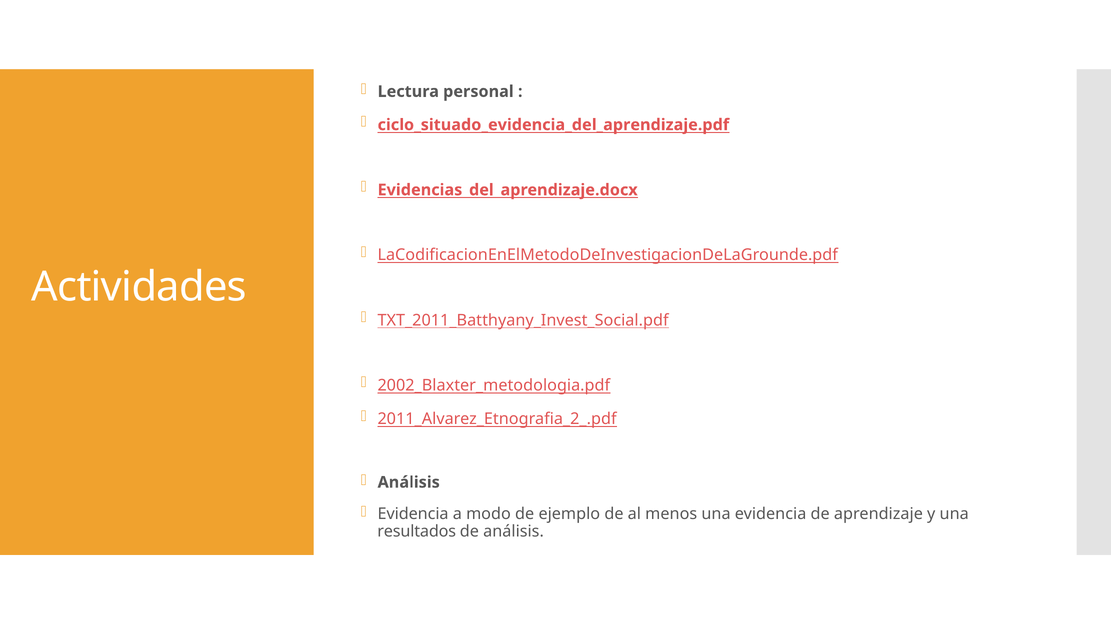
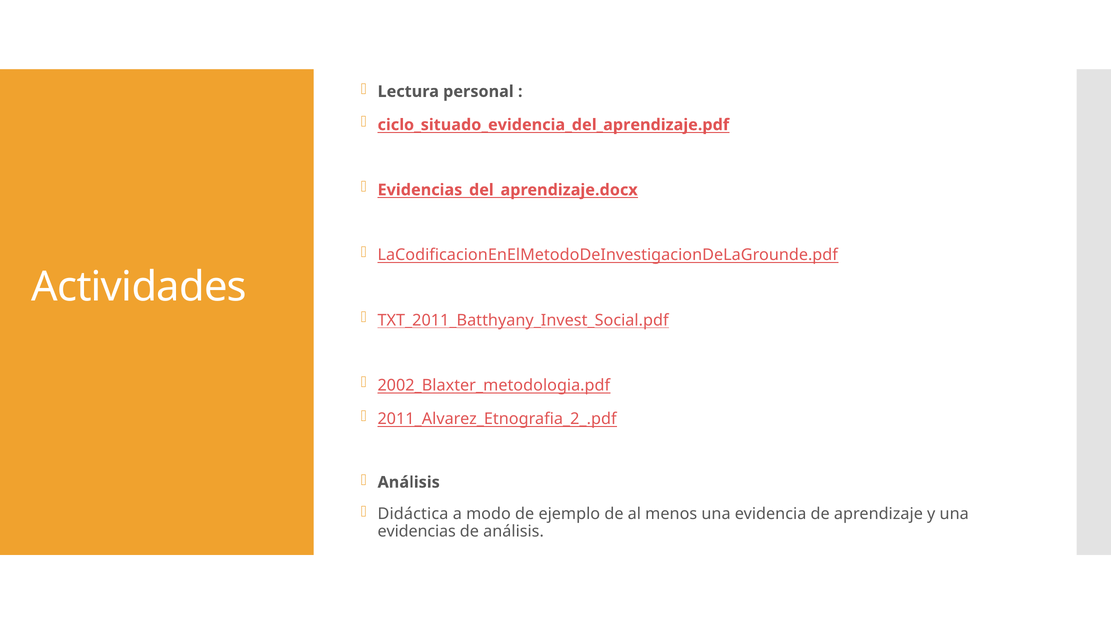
Evidencia: Evidencia -> Didáctica (413, 514)
resultados: resultados -> evidencias (417, 531)
